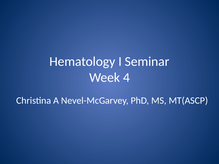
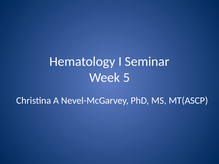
4: 4 -> 5 (126, 78)
